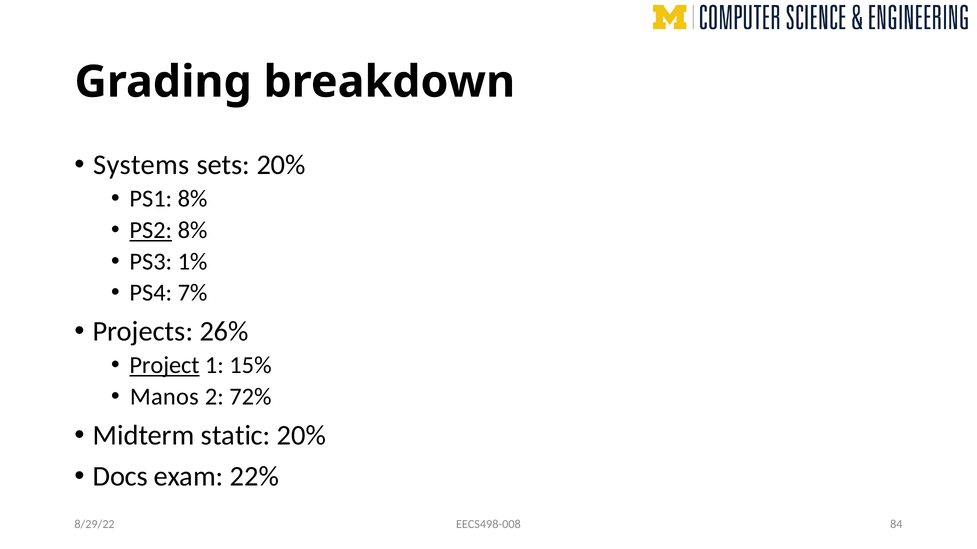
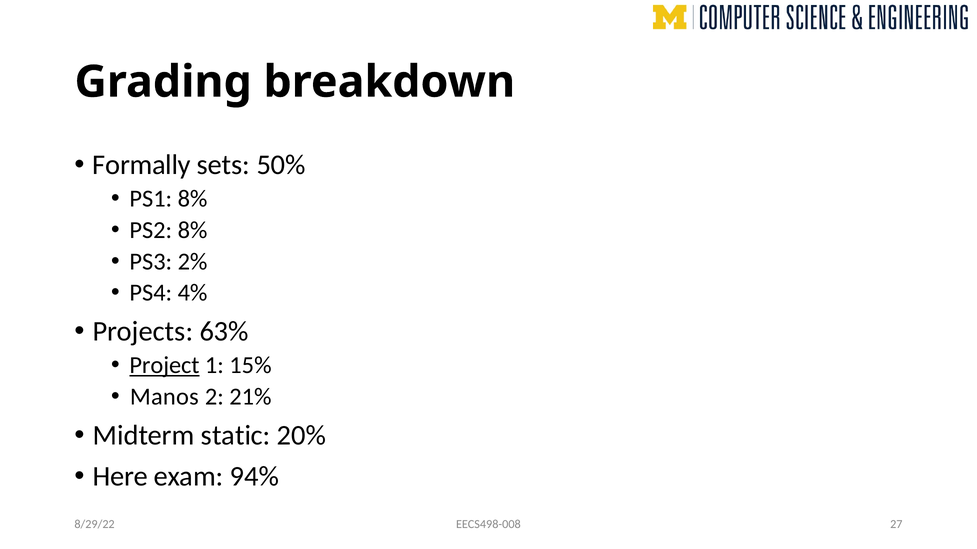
Systems: Systems -> Formally (142, 165)
sets 20%: 20% -> 50% (281, 165)
PS2 underline: present -> none (151, 230)
1%: 1% -> 2% (193, 262)
7%: 7% -> 4% (193, 293)
26%: 26% -> 63% (224, 332)
72%: 72% -> 21% (250, 397)
Docs: Docs -> Here (120, 477)
22%: 22% -> 94% (254, 477)
84: 84 -> 27 (896, 525)
